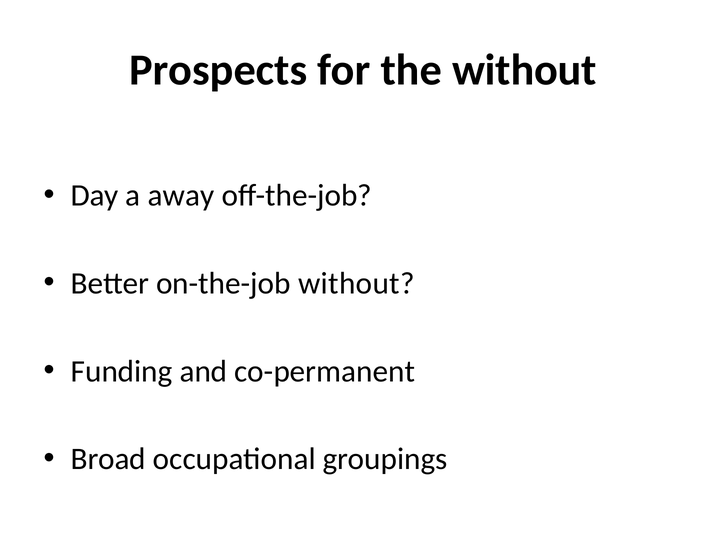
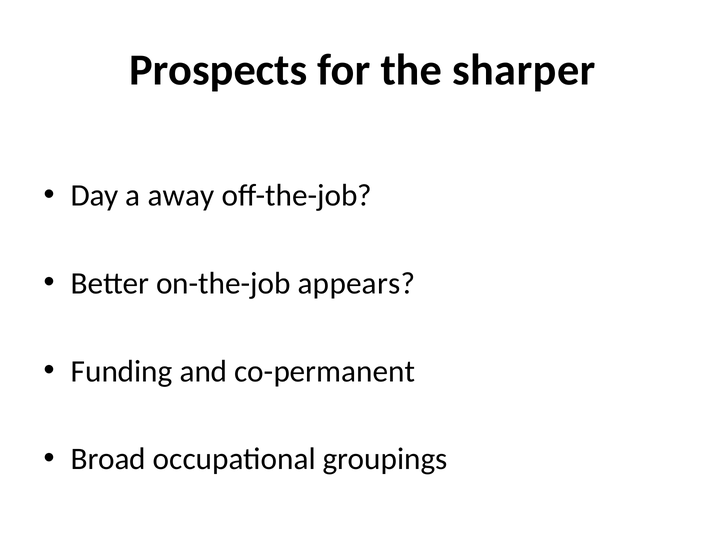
the without: without -> sharper (524, 70)
on-the-job without: without -> appears (356, 284)
